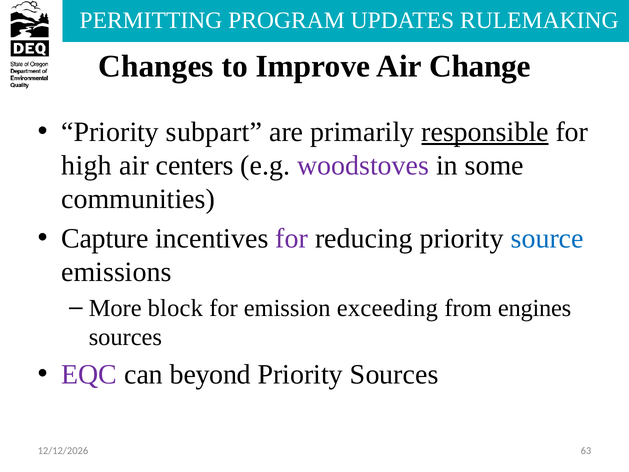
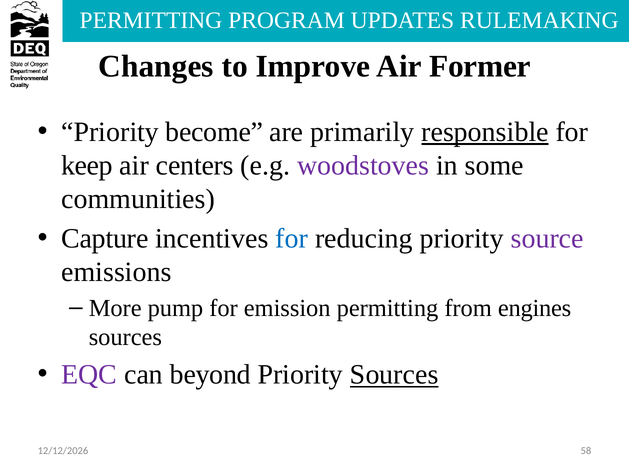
Change: Change -> Former (480, 66)
subpart: subpart -> become (214, 132)
high: high -> keep (87, 165)
for colour: purple -> blue (292, 238)
source colour: blue -> purple (547, 238)
block: block -> pump (175, 308)
emission exceeding: exceeding -> permitting (388, 308)
Sources underline: none -> present (394, 375)
63: 63 -> 58 (586, 450)
